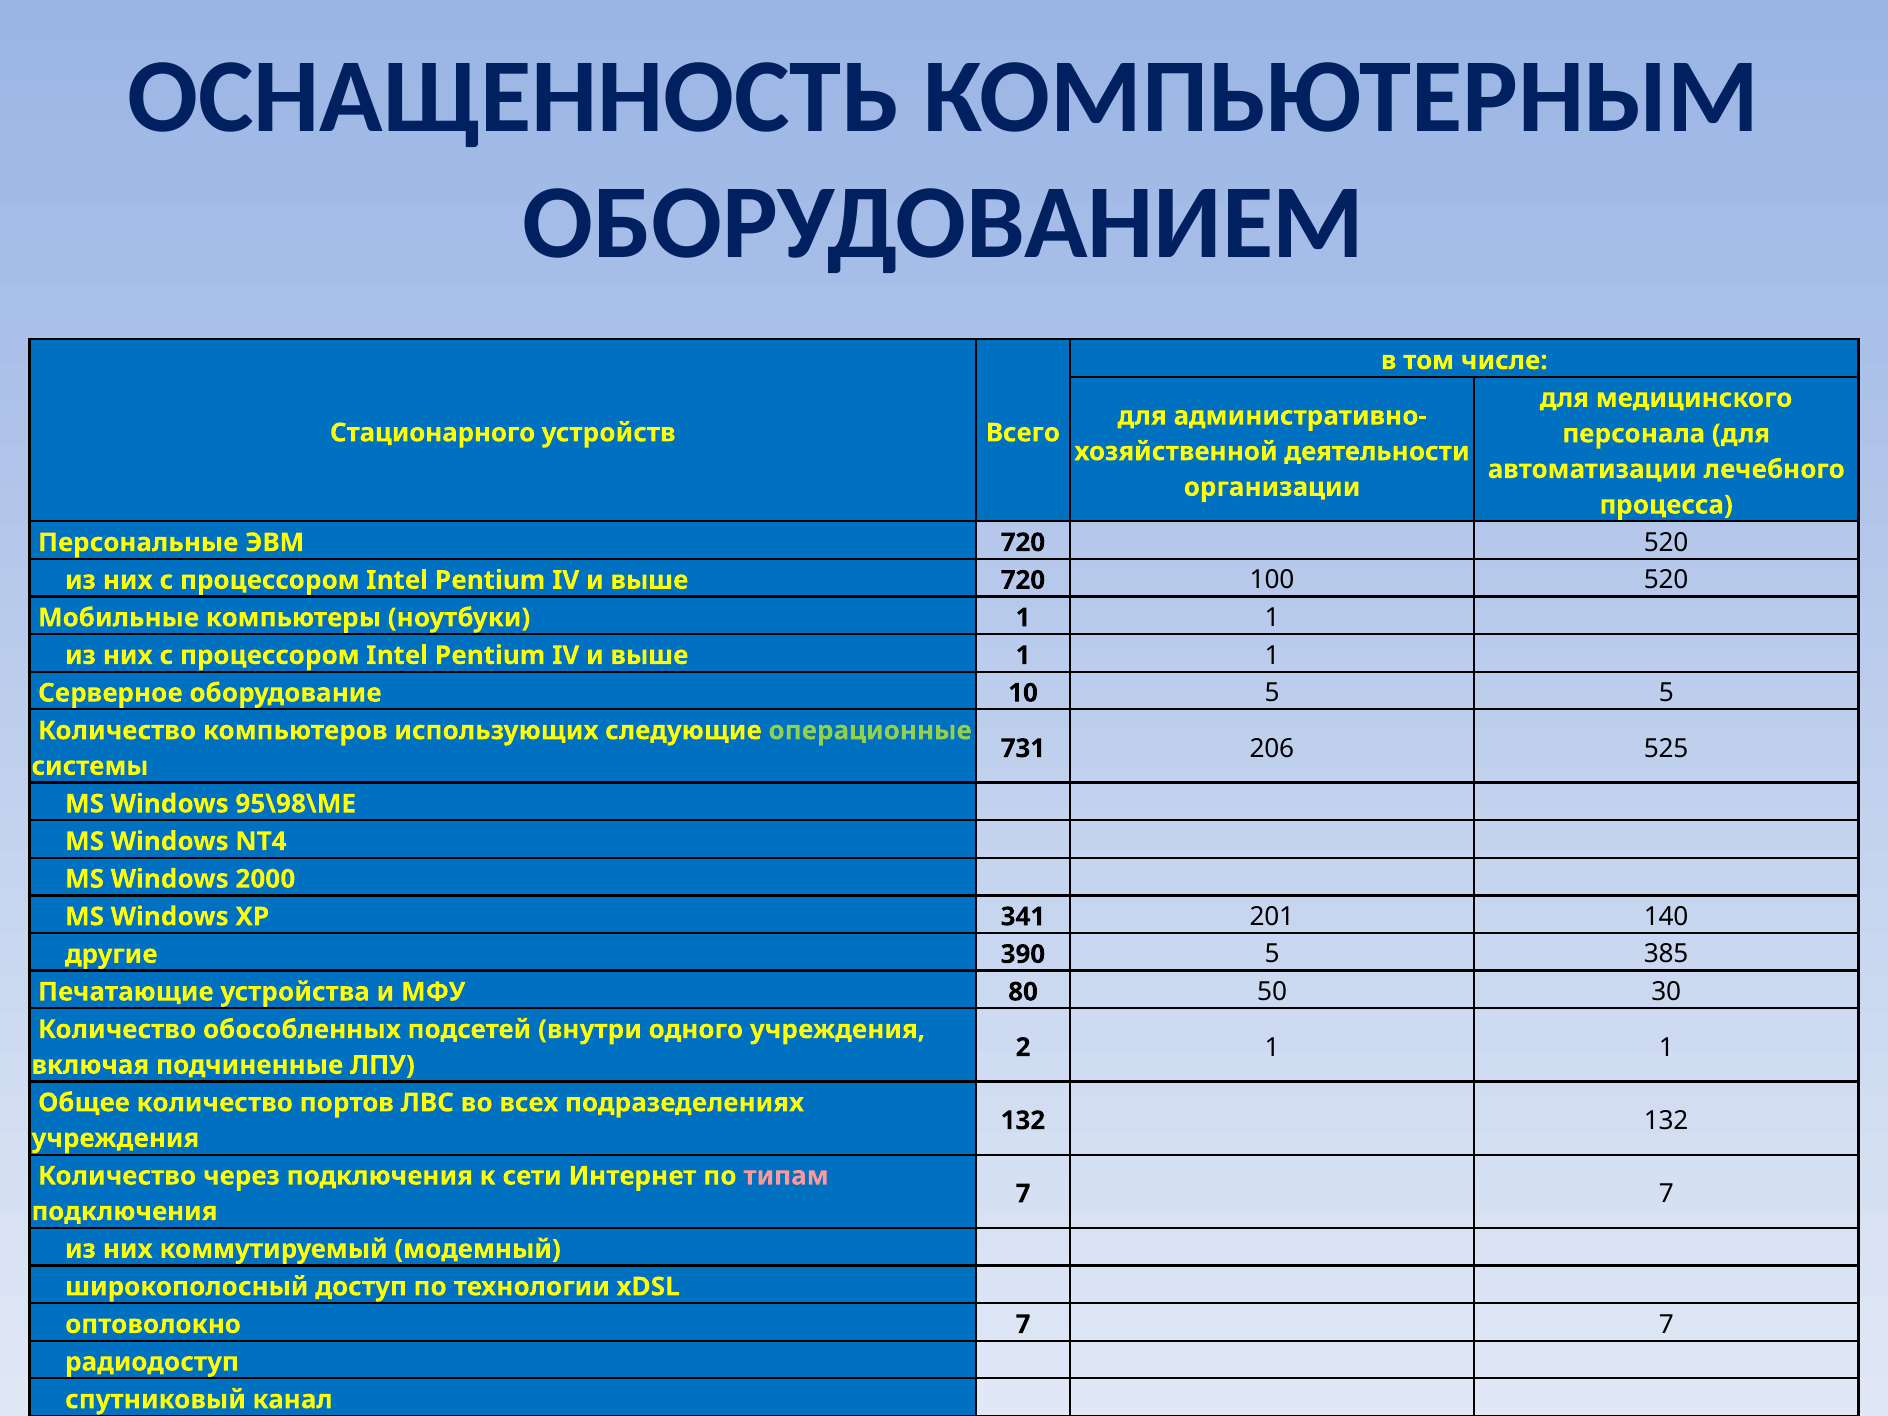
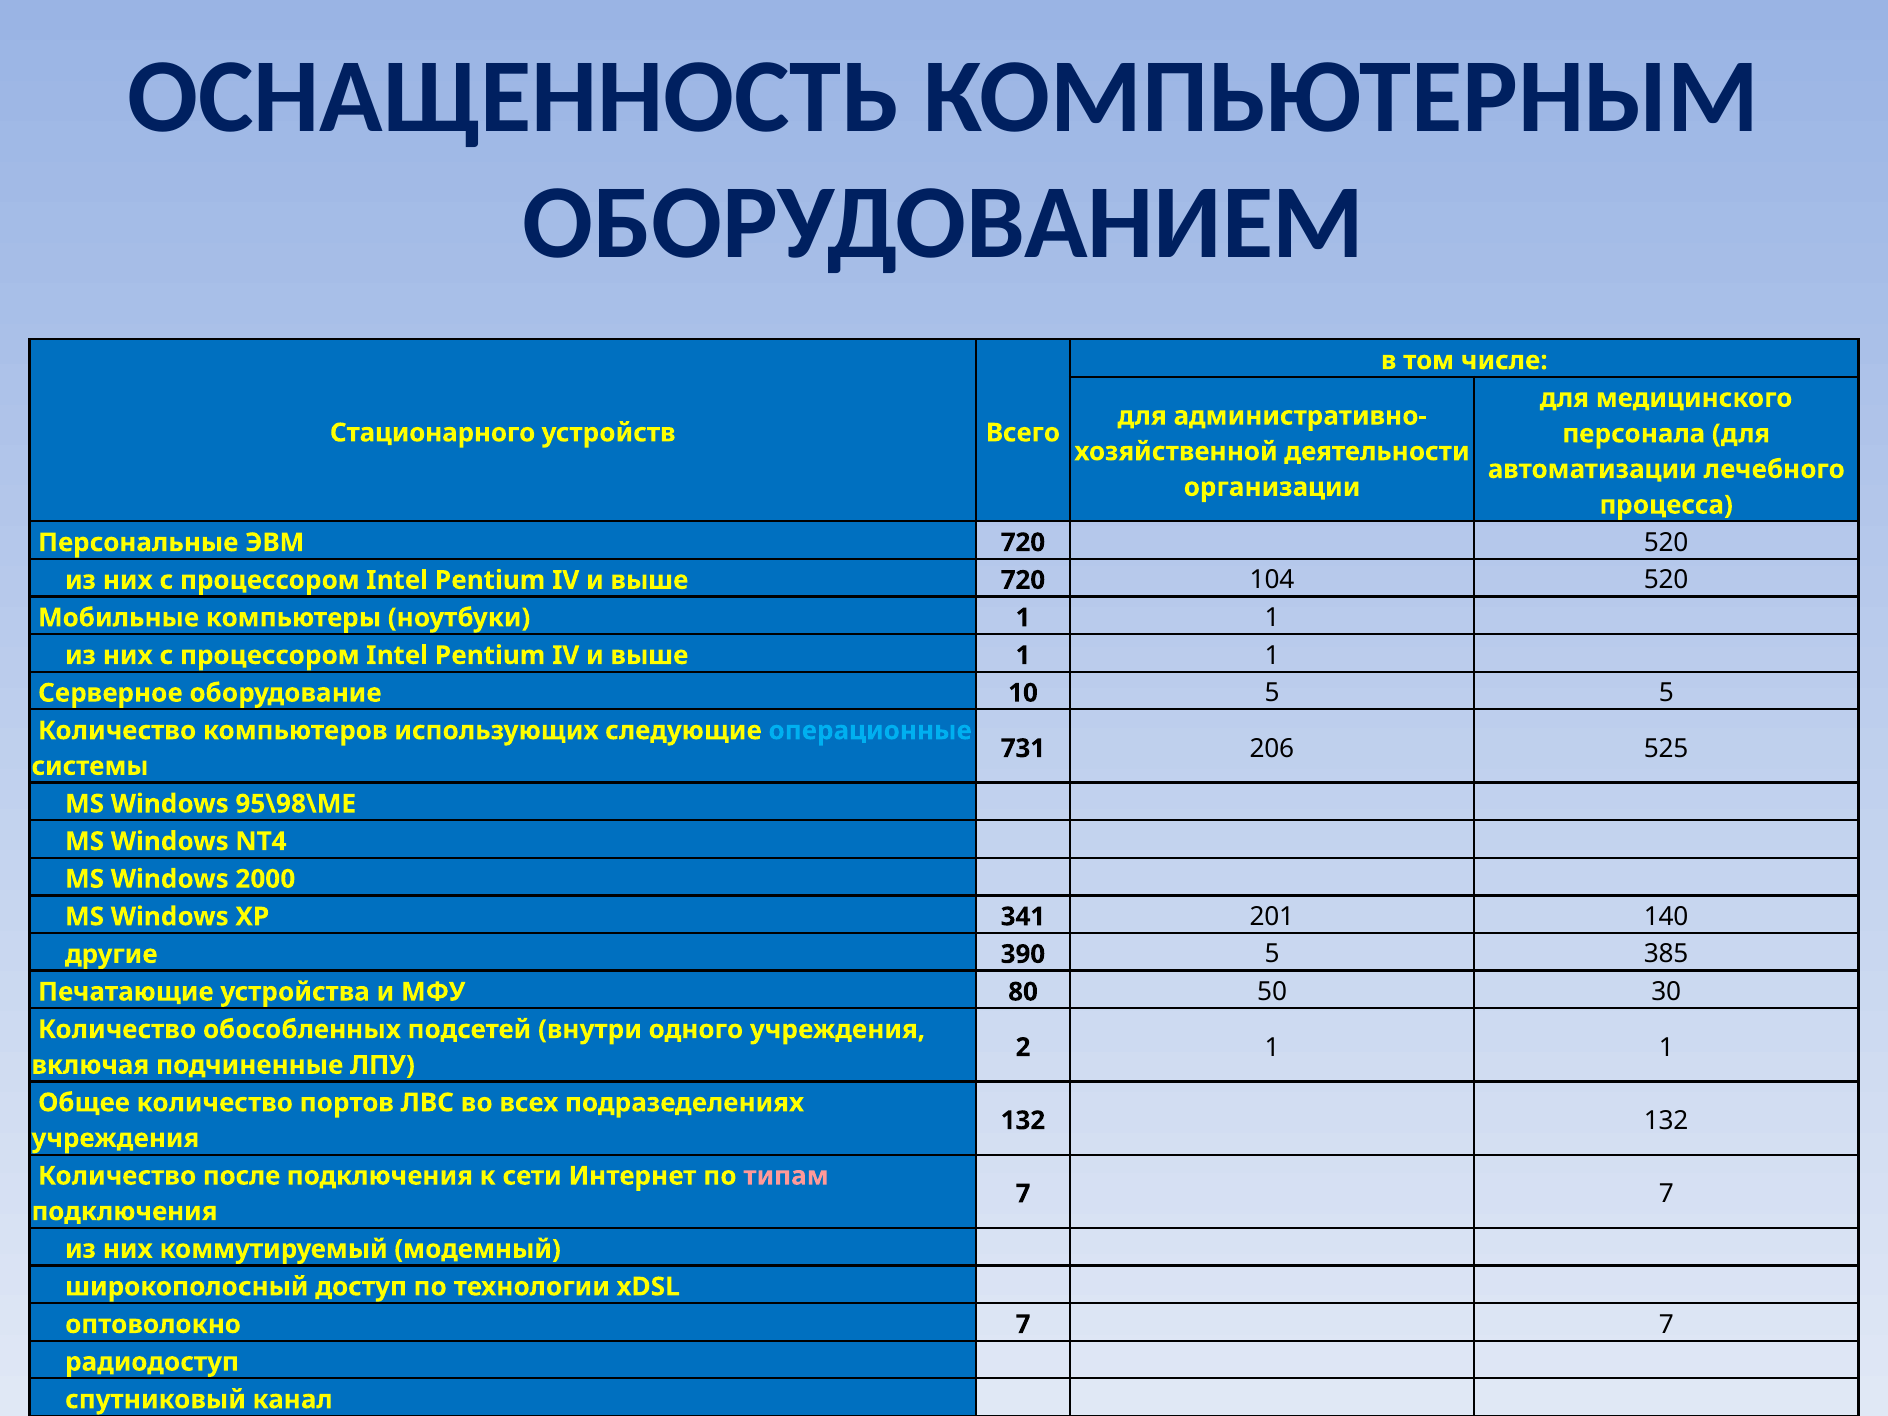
100: 100 -> 104 (1272, 580)
операционные colour: light green -> light blue (870, 731)
Количество через: через -> после (242, 1176)
